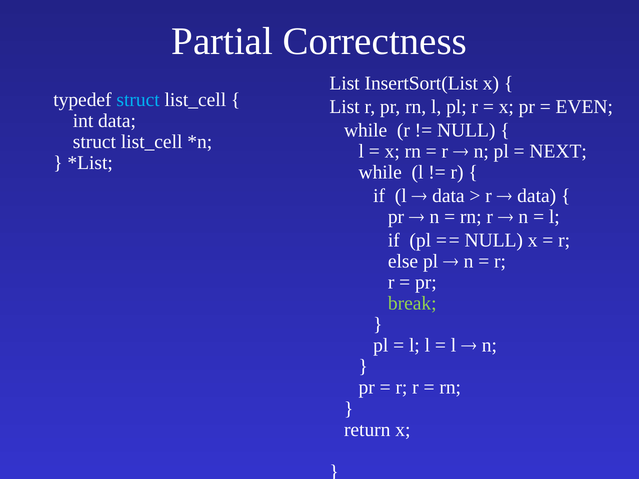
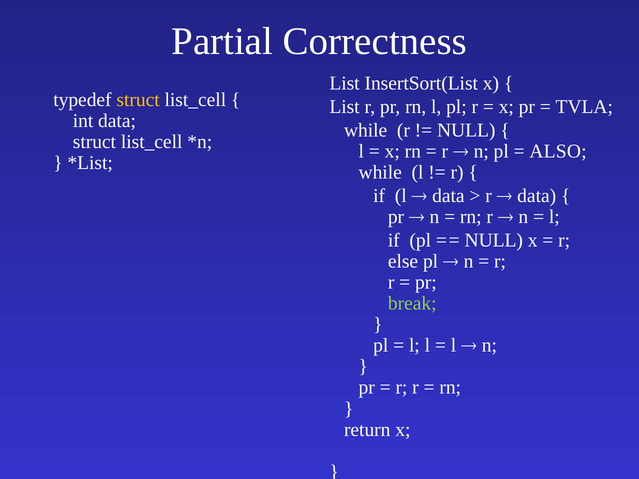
struct colour: light blue -> yellow (138, 100)
EVEN: EVEN -> TVLA (584, 107)
NEXT: NEXT -> ALSO (558, 151)
